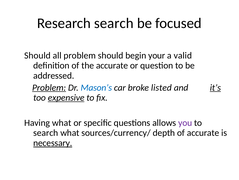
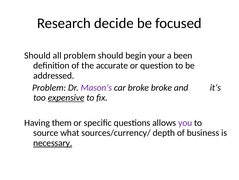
Research search: search -> decide (114, 23)
valid: valid -> been (183, 55)
Problem underline: present -> none (49, 87)
Mason’s colour: blue -> purple (96, 87)
broke listed: listed -> broke (161, 87)
it’s underline: present -> none (215, 87)
Having what: what -> them (62, 122)
search: search -> source (46, 132)
of accurate: accurate -> business (203, 132)
